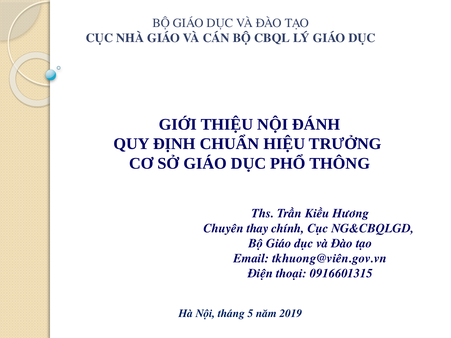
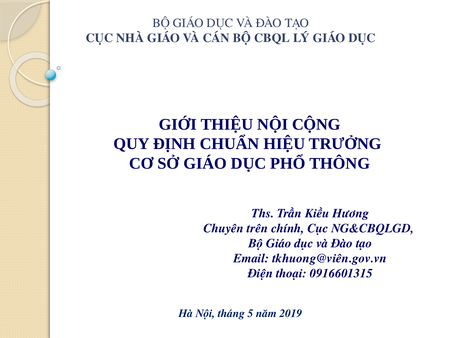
ĐÁNH: ĐÁNH -> CỘNG (316, 124)
thay: thay -> trên (258, 229)
